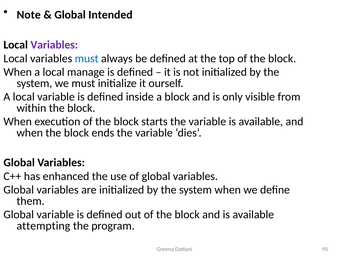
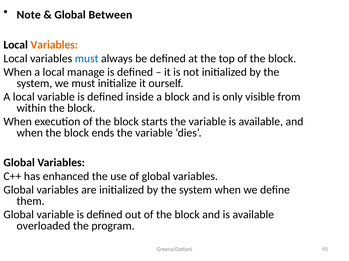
Intended: Intended -> Between (110, 15)
Variables colour: purple -> orange (54, 45)
attempting: attempting -> overloaded (43, 226)
